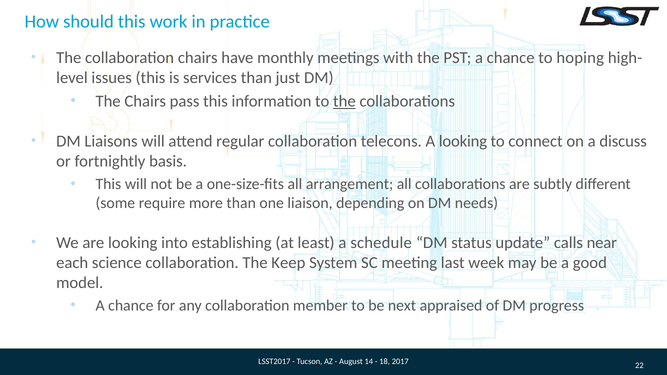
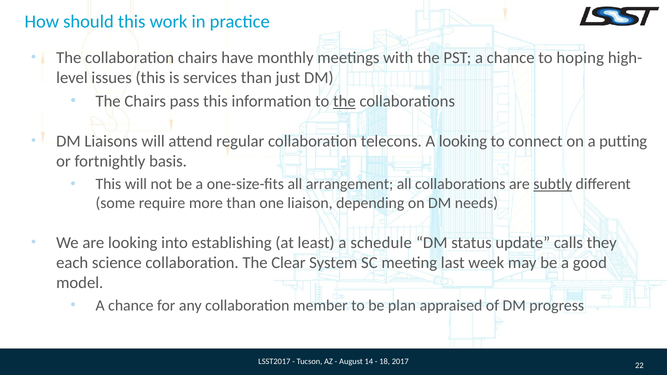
discuss: discuss -> putting (623, 141)
subtly underline: none -> present (553, 184)
near: near -> they (602, 243)
Keep: Keep -> Clear (288, 263)
next: next -> plan (402, 306)
